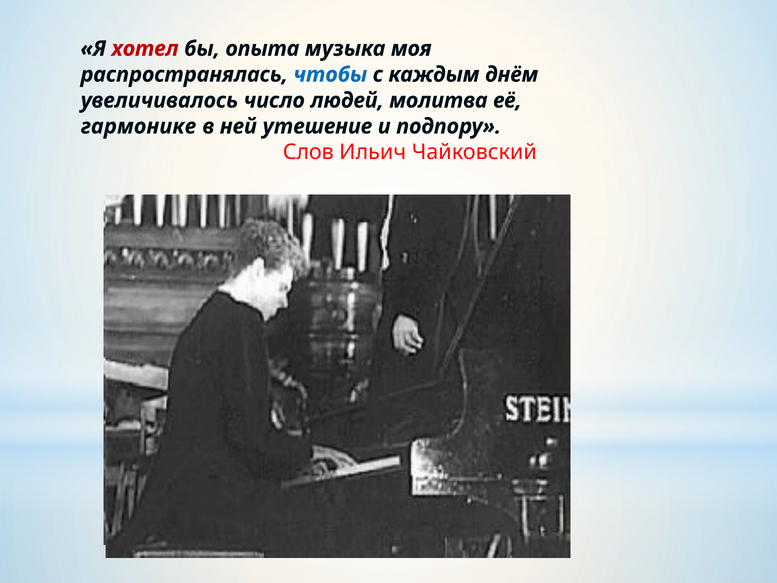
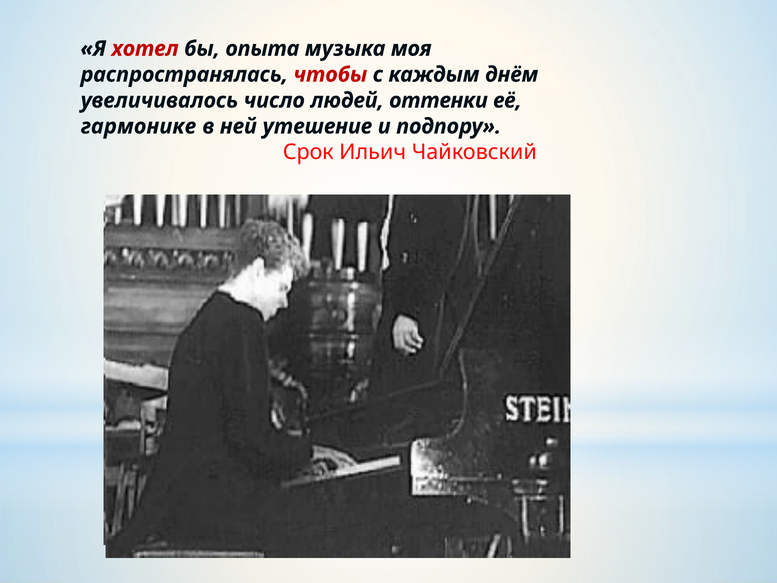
чтобы colour: blue -> red (330, 75)
молитва: молитва -> оттенки (439, 100)
Слов: Слов -> Срок (308, 152)
